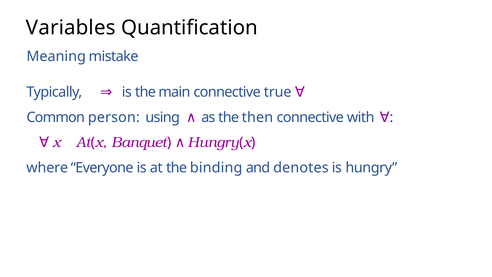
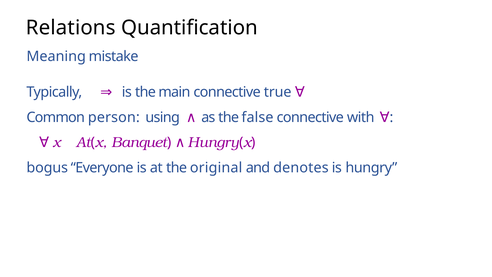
Variables: Variables -> Relations (71, 28)
then: then -> false (257, 117)
where: where -> bogus (47, 168)
binding: binding -> original (216, 168)
